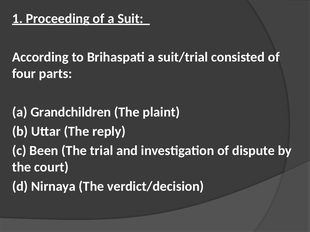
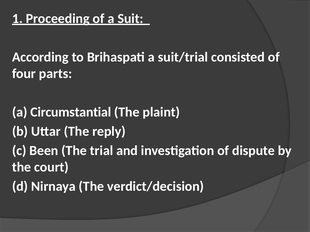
Grandchildren: Grandchildren -> Circumstantial (71, 112)
